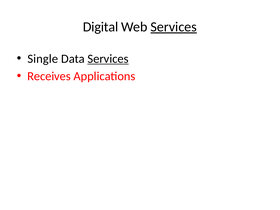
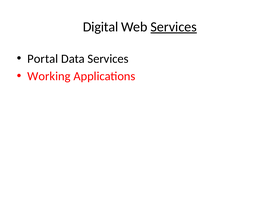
Single: Single -> Portal (43, 59)
Services underline: present -> none (108, 59)
Receives: Receives -> Working (49, 76)
